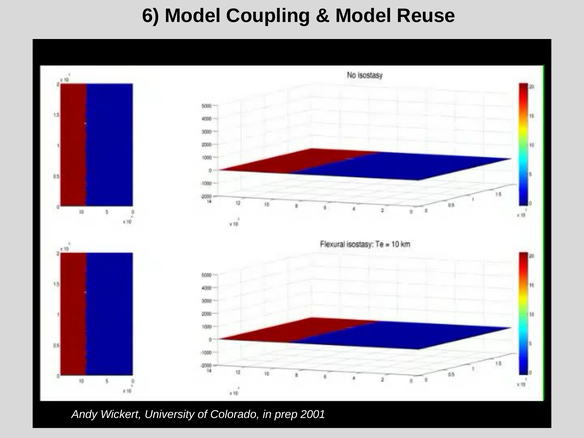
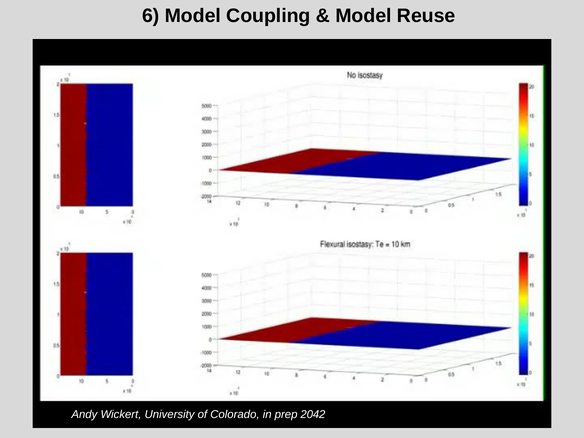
2001: 2001 -> 2042 (313, 414)
